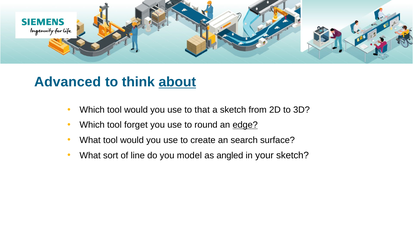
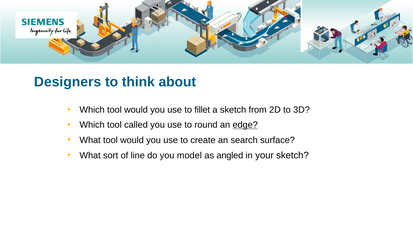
Advanced: Advanced -> Designers (68, 82)
about underline: present -> none (177, 82)
that: that -> fillet (202, 110)
forget: forget -> called (136, 125)
